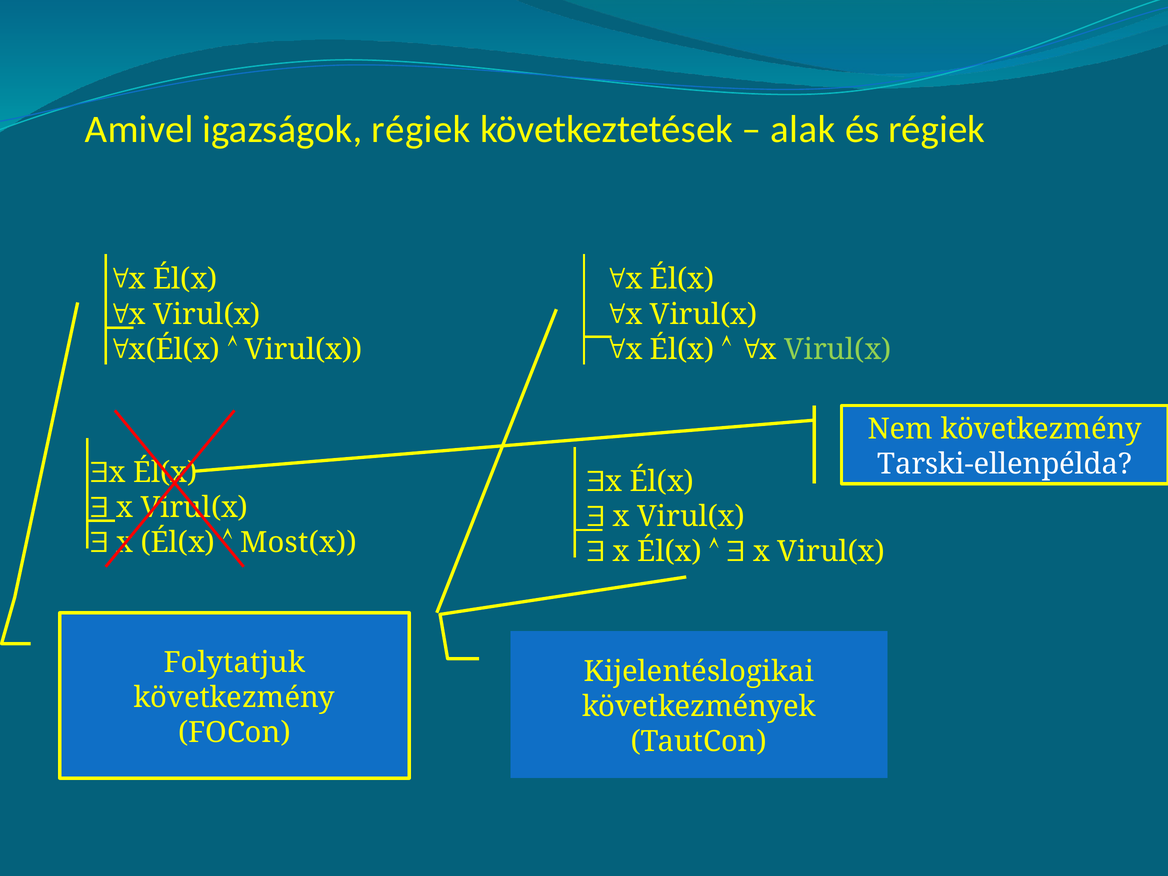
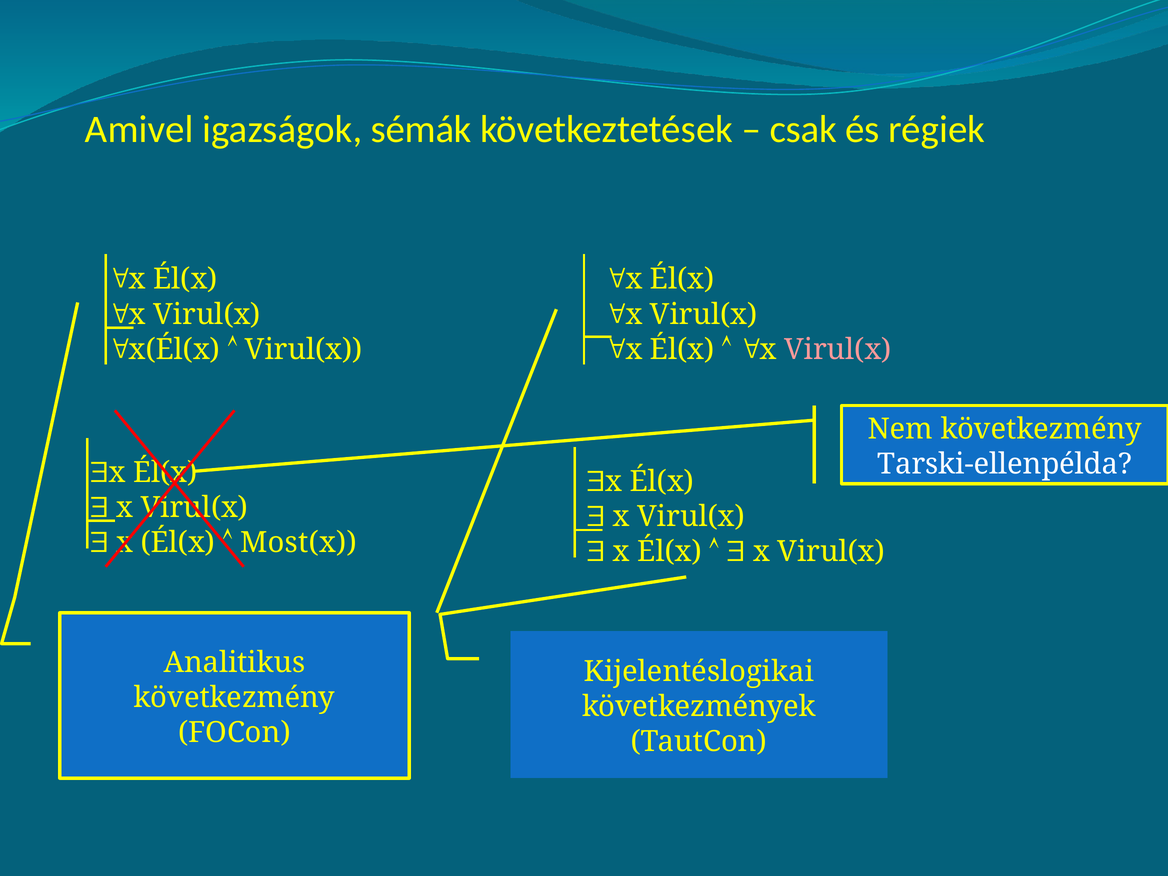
igazságok régiek: régiek -> sémák (421, 129)
alak: alak -> csak (803, 129)
Virul(x colour: light green -> pink (838, 349)
Folytatjuk: Folytatjuk -> Analitikus (234, 662)
